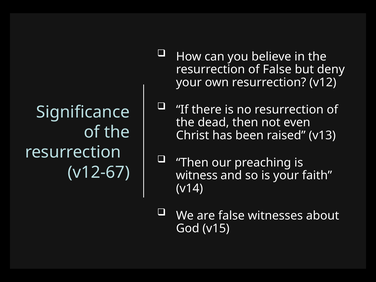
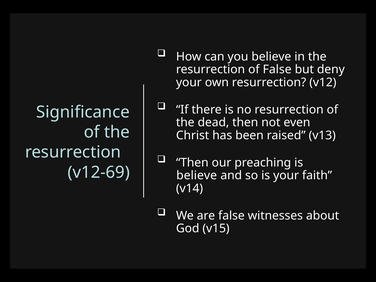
v12-67: v12-67 -> v12-69 (99, 172)
witness: witness -> believe (197, 176)
